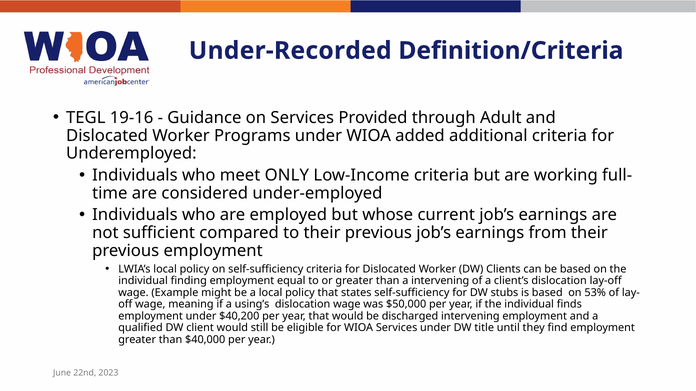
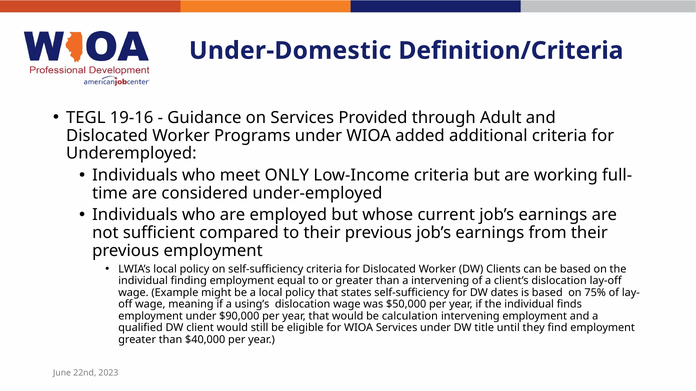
Under-Recorded: Under-Recorded -> Under-Domestic (290, 51)
stubs: stubs -> dates (505, 293)
53%: 53% -> 75% (595, 293)
$40,200: $40,200 -> $90,000 (239, 316)
discharged: discharged -> calculation (410, 316)
